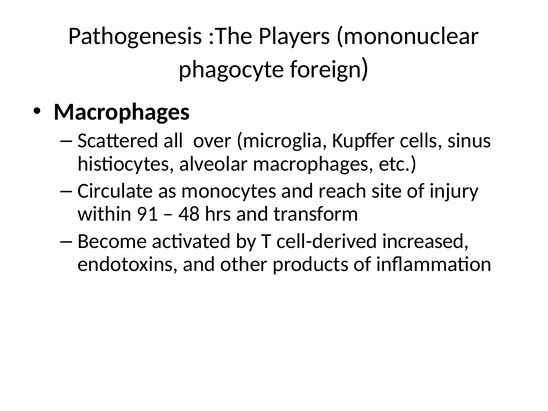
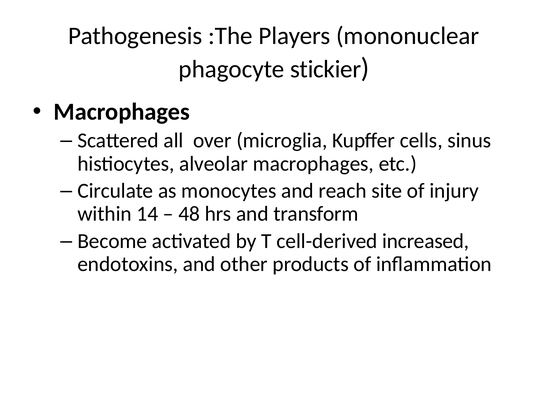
foreign: foreign -> stickier (326, 69)
91: 91 -> 14 (147, 214)
